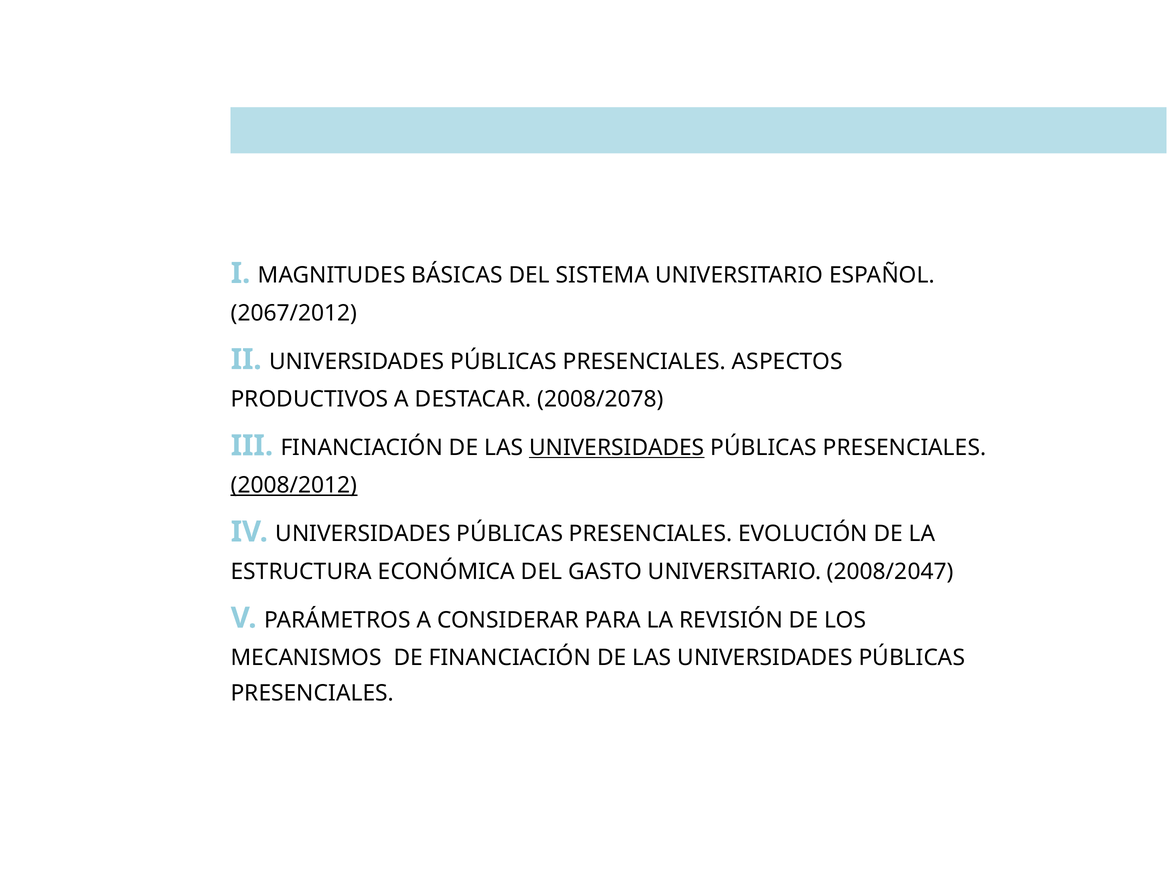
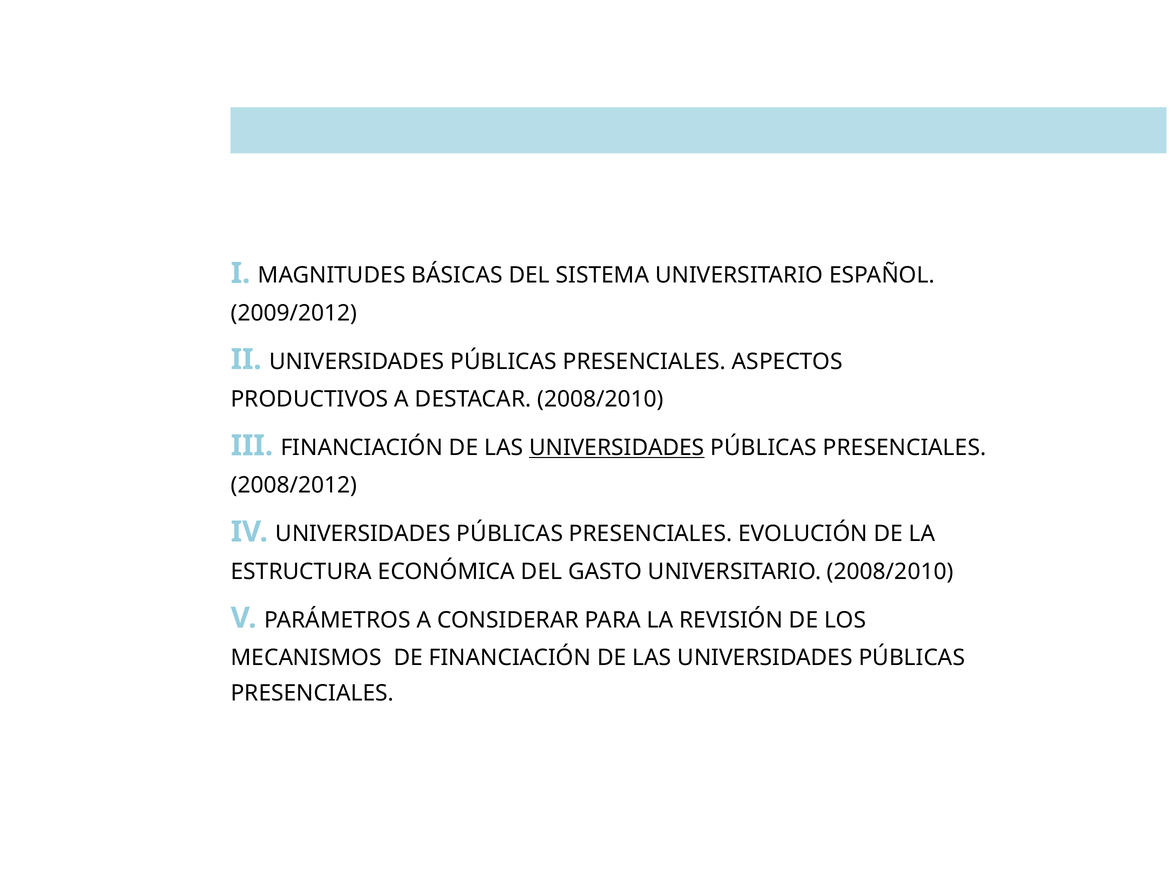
2067/2012: 2067/2012 -> 2009/2012 (294, 313)
DESTACAR 2008/2078: 2008/2078 -> 2008/2010 (601, 399)
2008/2012 underline: present -> none (294, 485)
UNIVERSITARIO 2008/2047: 2008/2047 -> 2008/2010 (890, 571)
